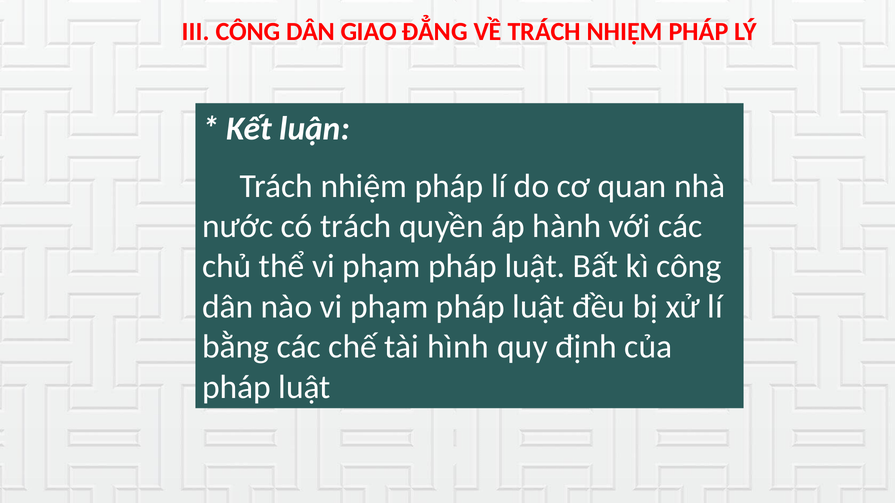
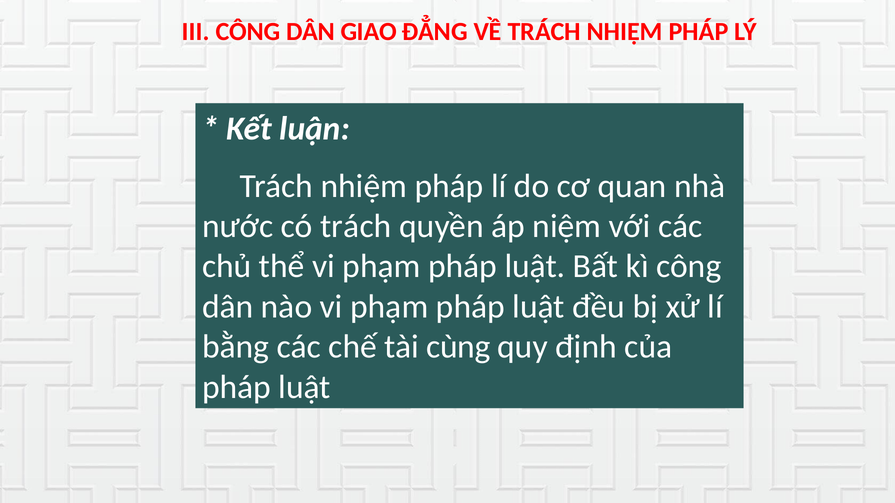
hành: hành -> niệm (567, 226)
hình: hình -> cùng (458, 347)
